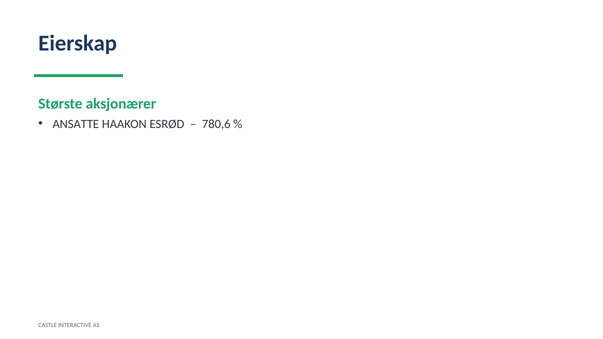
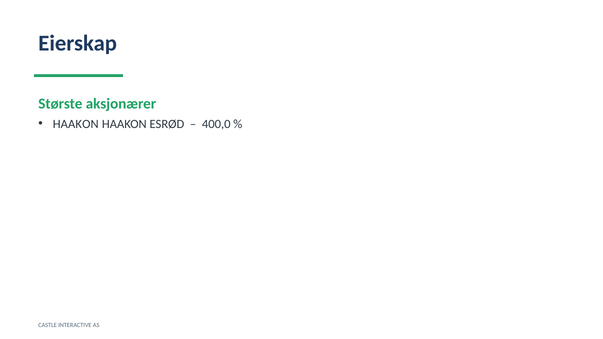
ANSATTE: ANSATTE -> HAAKON (76, 124)
780,6: 780,6 -> 400,0 (216, 124)
